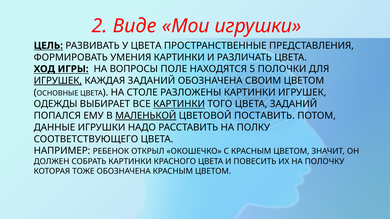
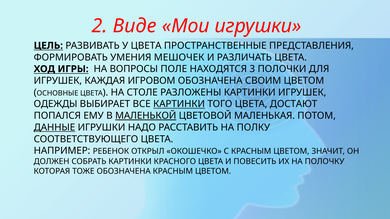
УМЕНИЯ КАРТИНКИ: КАРТИНКИ -> МЕШОЧЕК (179, 57)
5: 5 -> 3 (252, 69)
ИГРУШЕК underline: present -> none (58, 81)
КАЖДАЯ ЗАДАНИЙ: ЗАДАНИЙ -> ИГРОВОМ (152, 81)
ЦВЕТА ЗАДАНИЙ: ЗАДАНИЙ -> ДОСТАЮТ (294, 104)
ПОСТАВИТЬ: ПОСТАВИТЬ -> МАЛЕНЬКАЯ (264, 116)
ДАННЫЕ underline: none -> present (54, 128)
